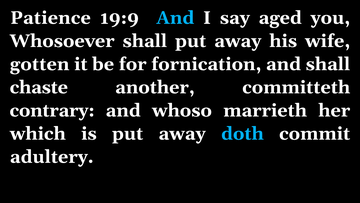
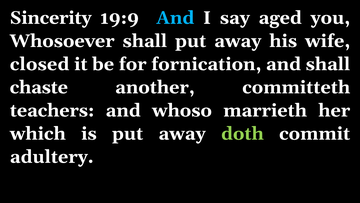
Patience: Patience -> Sincerity (51, 18)
gotten: gotten -> closed (40, 64)
contrary: contrary -> teachers (52, 110)
doth colour: light blue -> light green (242, 133)
